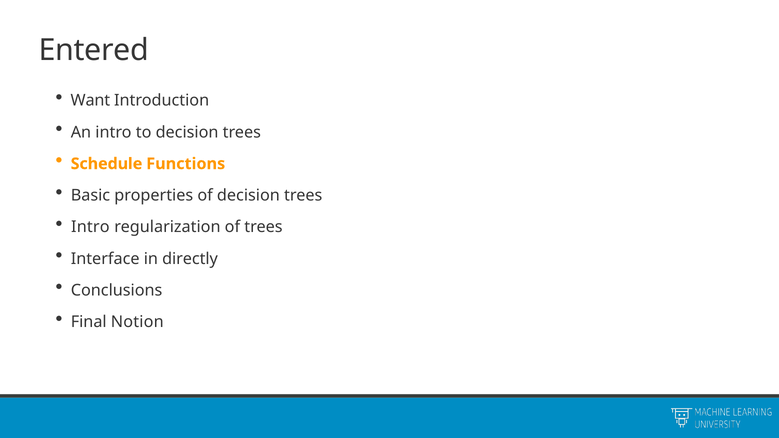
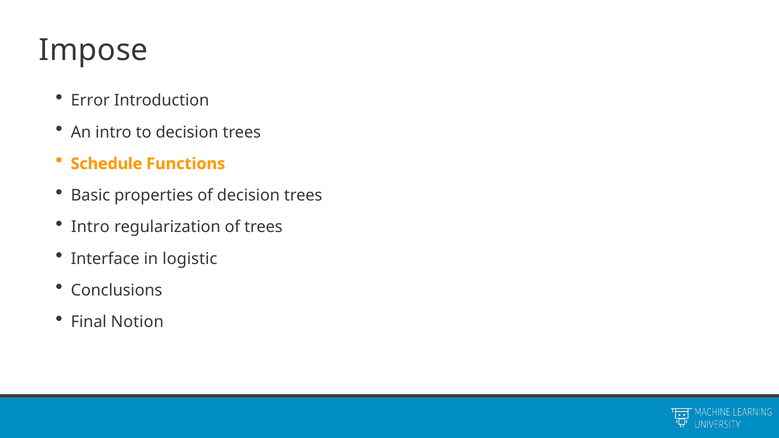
Entered: Entered -> Impose (93, 50)
Want: Want -> Error (90, 101)
directly: directly -> logistic (190, 259)
